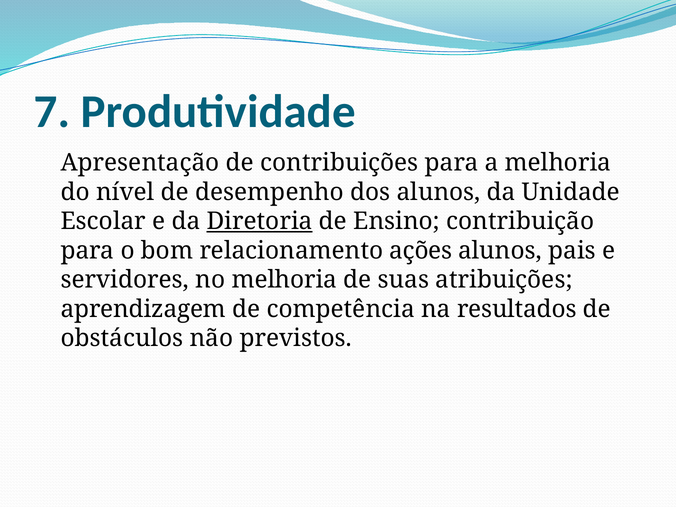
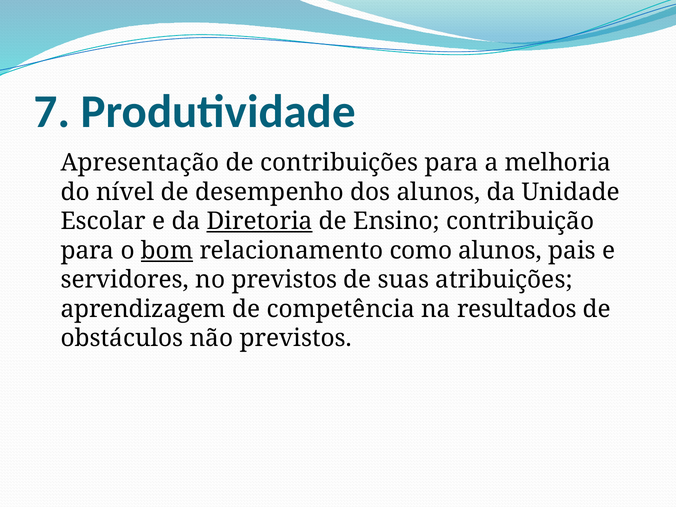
bom underline: none -> present (167, 251)
ações: ações -> como (421, 251)
no melhoria: melhoria -> previstos (284, 280)
